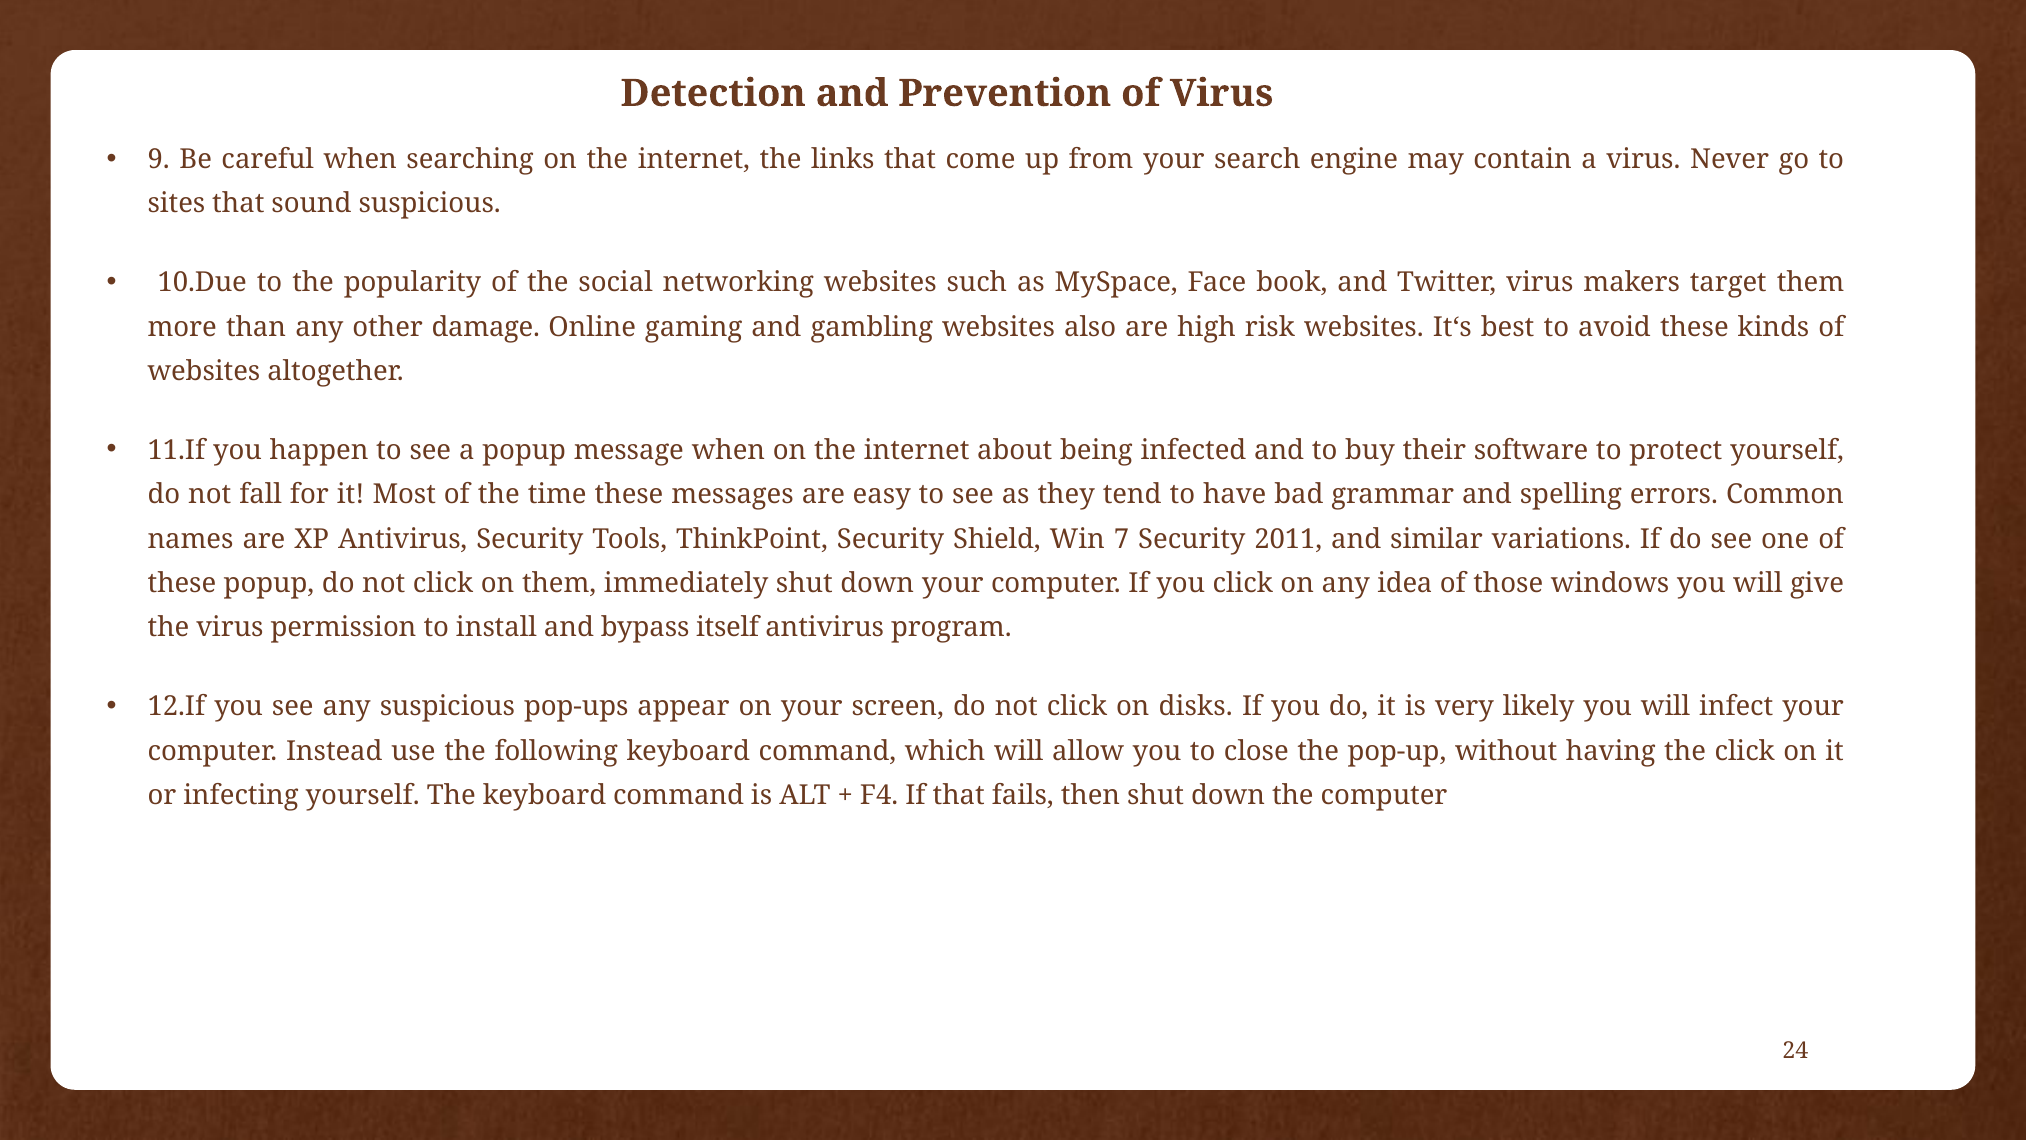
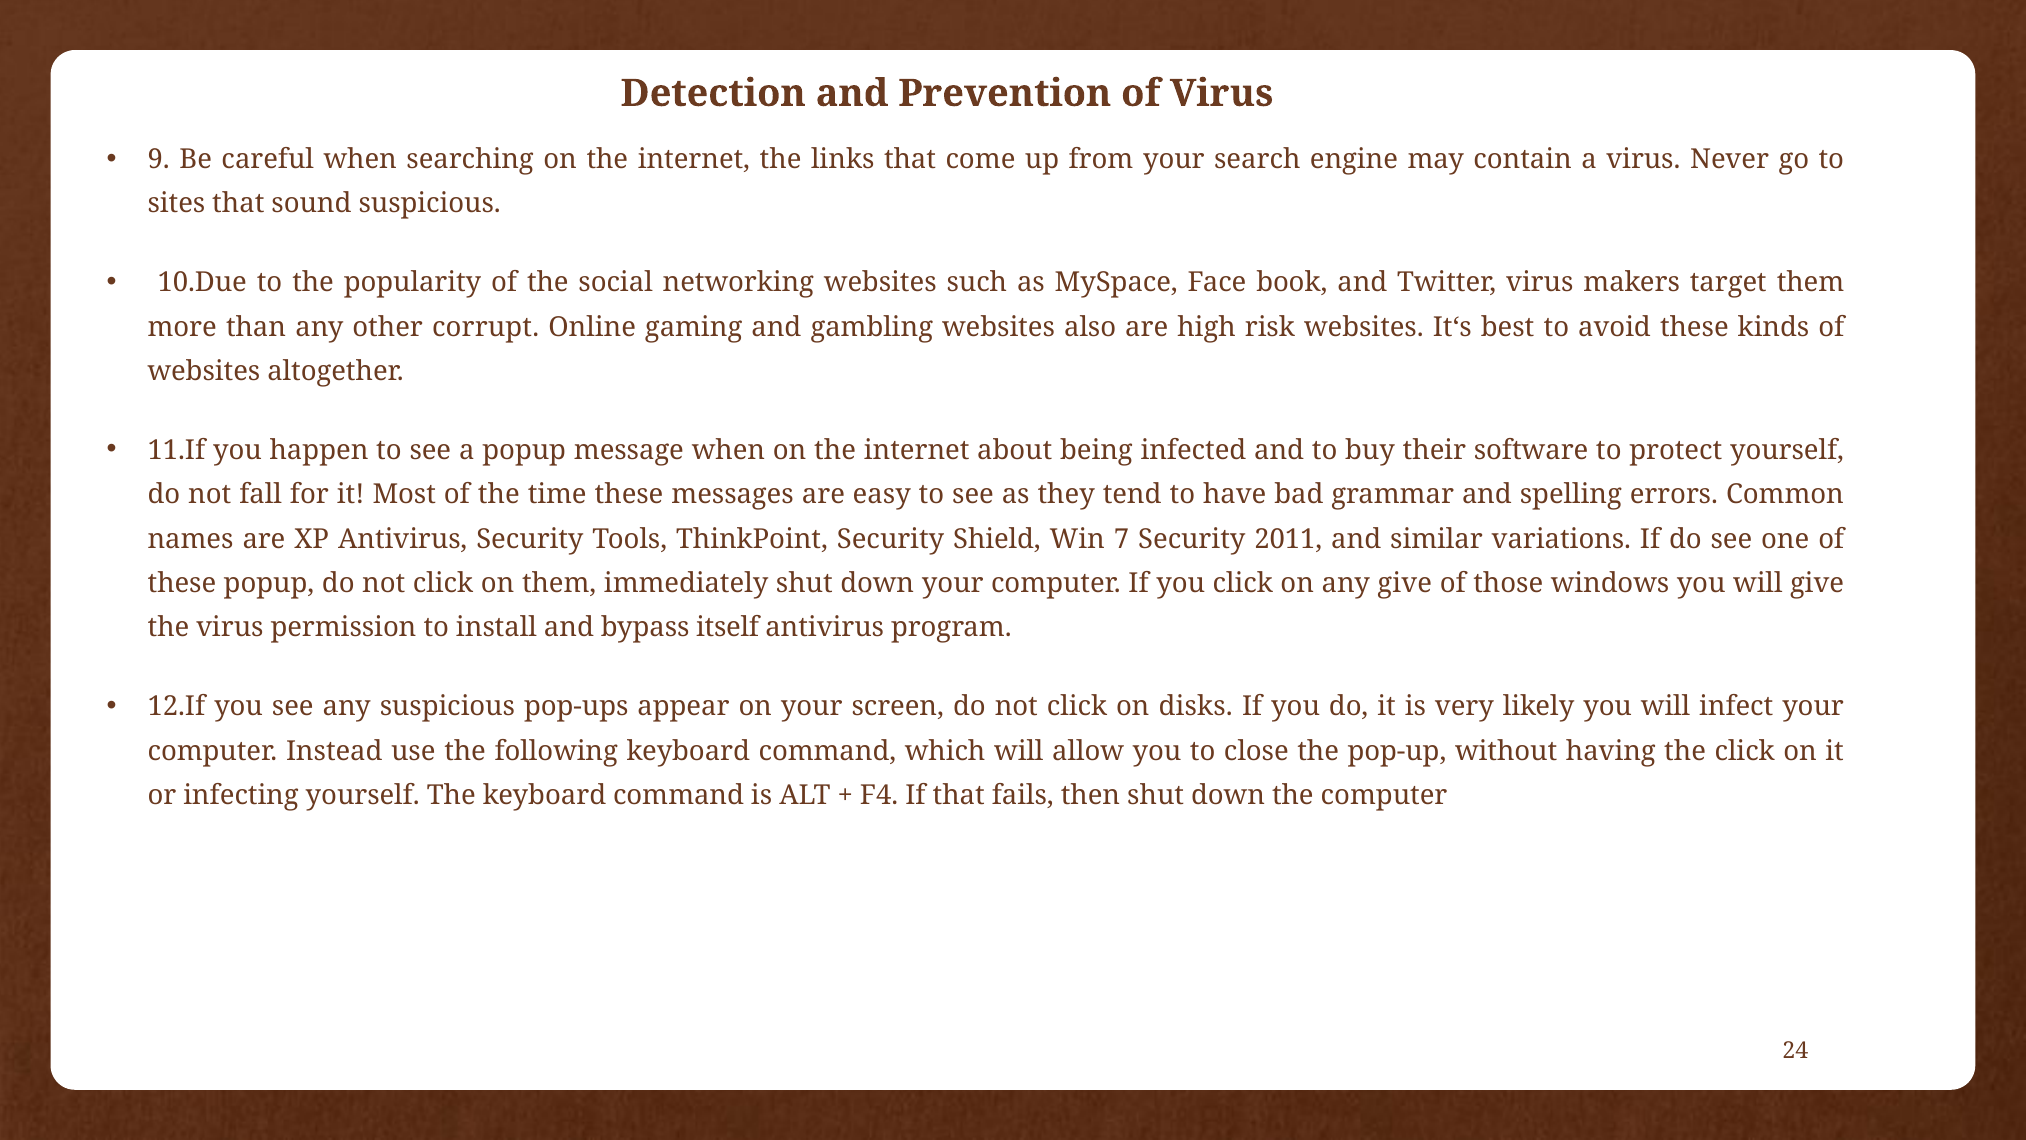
damage: damage -> corrupt (486, 327)
any idea: idea -> give (1405, 583)
